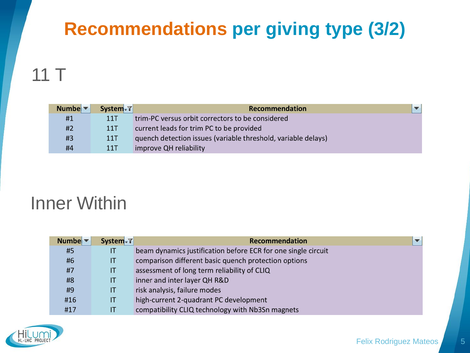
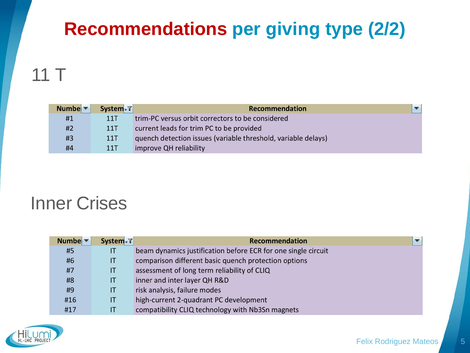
Recommendations colour: orange -> red (146, 29)
3/2: 3/2 -> 2/2 (387, 29)
Within: Within -> Crises (102, 203)
